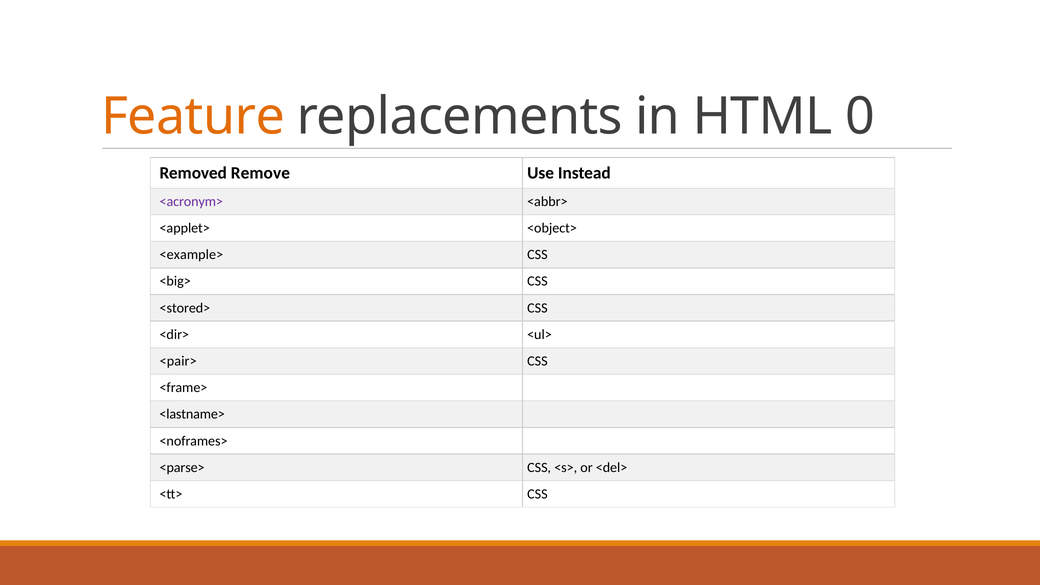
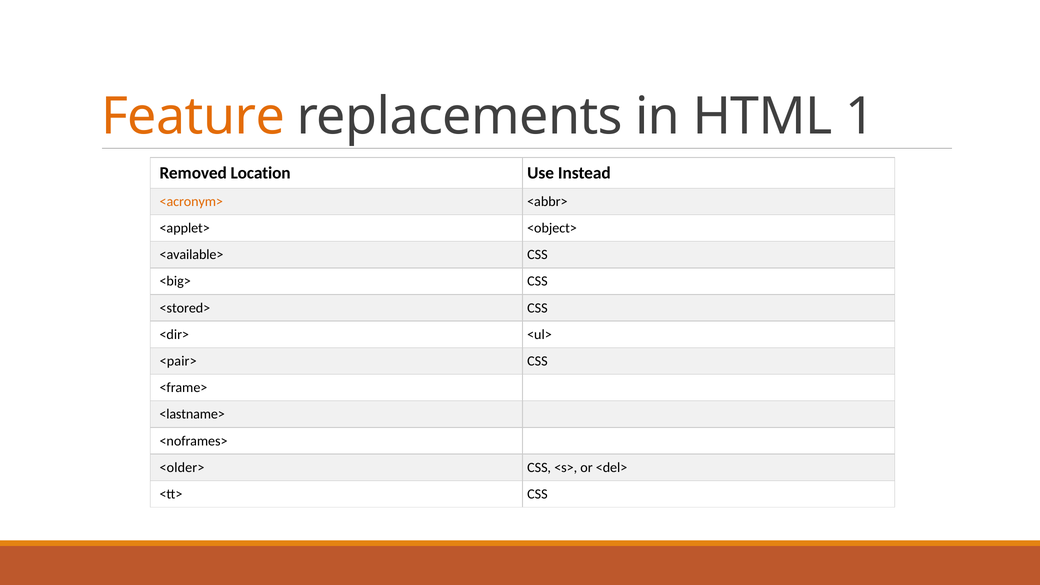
0: 0 -> 1 (860, 117)
Remove: Remove -> Location (261, 173)
<acronym> colour: purple -> orange (191, 202)
<example>: <example> -> <available> (191, 255)
<parse>: <parse> -> <older> (182, 467)
